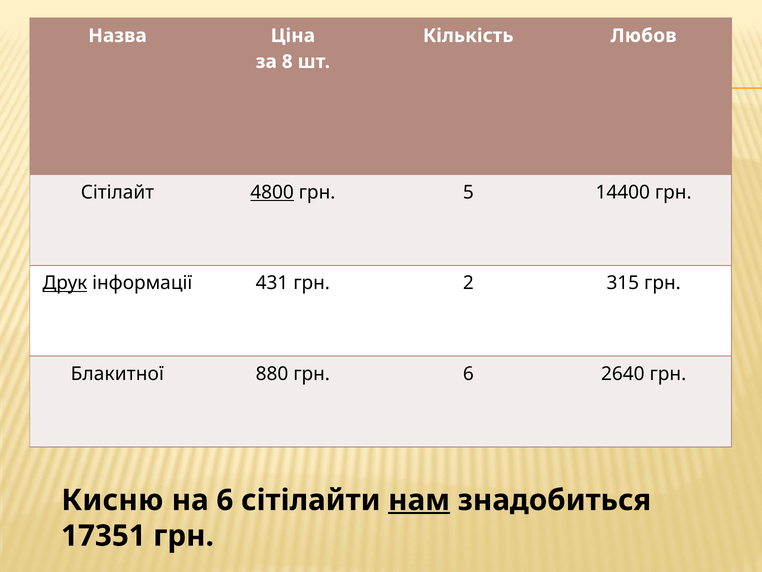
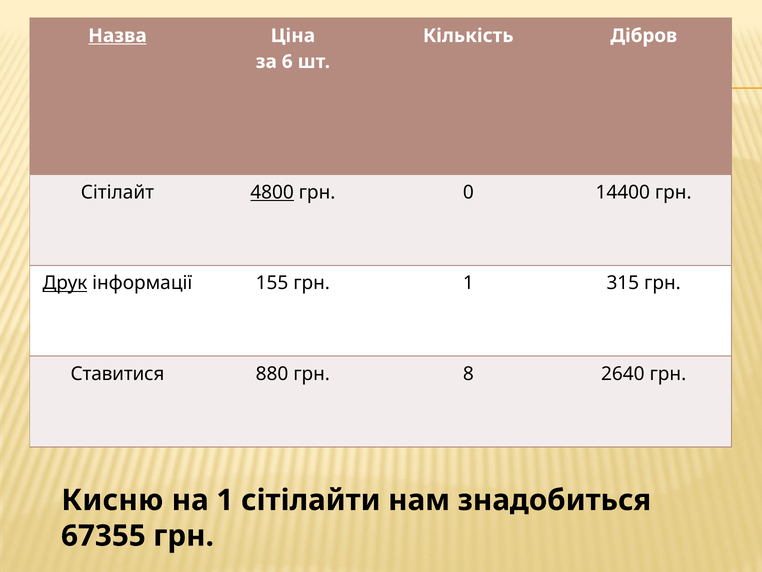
Назва underline: none -> present (118, 36)
Любов: Любов -> Дібров (644, 36)
8: 8 -> 6 (287, 62)
5: 5 -> 0 (468, 192)
431: 431 -> 155 (272, 283)
грн 2: 2 -> 1 (468, 283)
Блакитної: Блакитної -> Ставитися (117, 374)
грн 6: 6 -> 8 (468, 374)
на 6: 6 -> 1 (225, 500)
нам underline: present -> none (419, 500)
17351: 17351 -> 67355 (103, 535)
